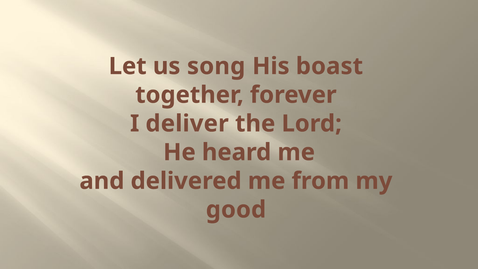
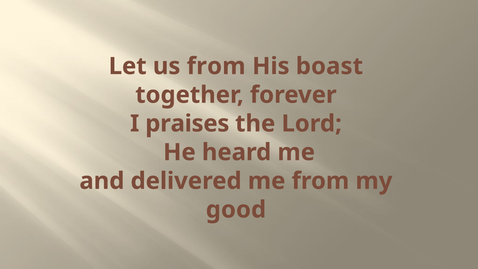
us song: song -> from (216, 66)
deliver: deliver -> praises (187, 124)
